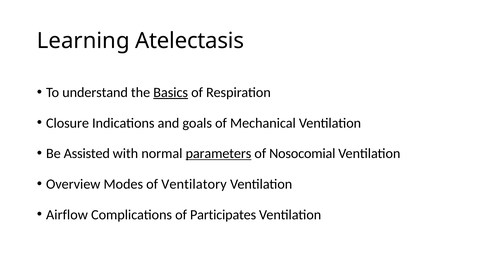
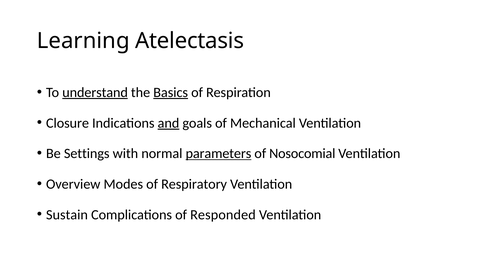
understand underline: none -> present (95, 92)
and underline: none -> present (168, 123)
Assisted: Assisted -> Settings (87, 153)
Ventilatory: Ventilatory -> Respiratory (194, 184)
Airflow: Airflow -> Sustain (67, 215)
Participates: Participates -> Responded (223, 215)
